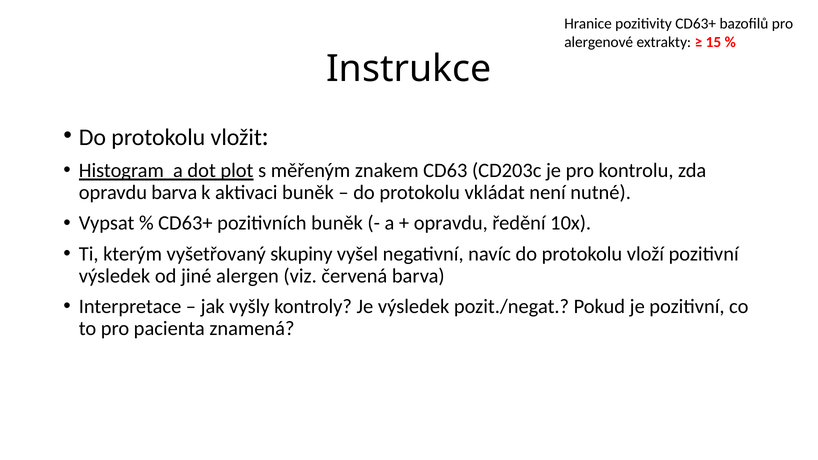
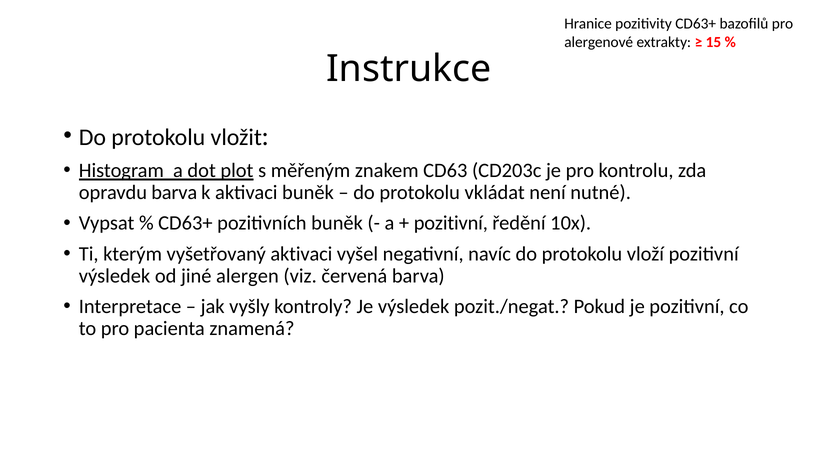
opravdu: opravdu -> pozitivní (451, 223)
vyšetřovaný skupiny: skupiny -> aktivaci (301, 254)
